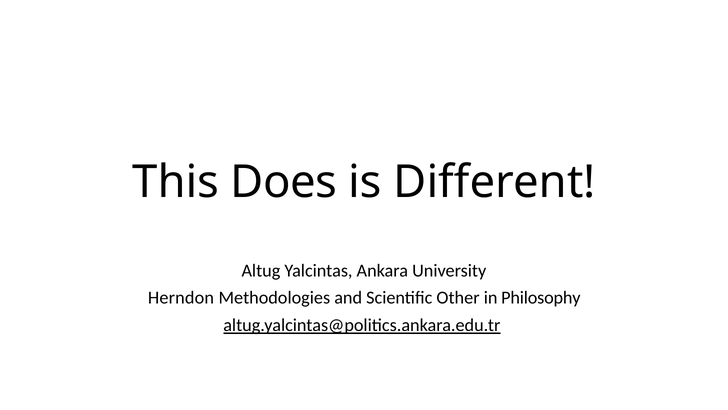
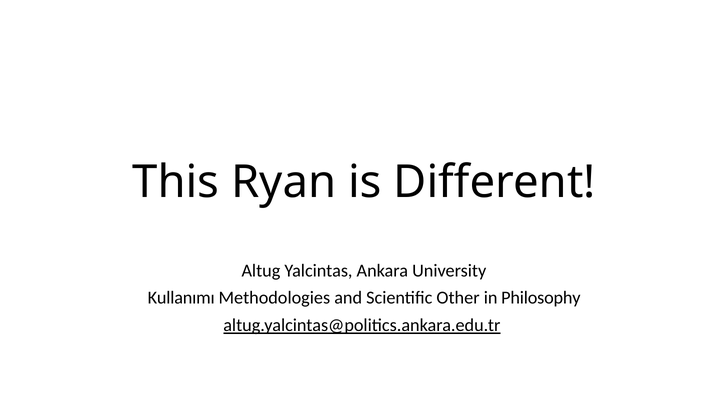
Does: Does -> Ryan (284, 182)
Herndon: Herndon -> Kullanımı (181, 297)
